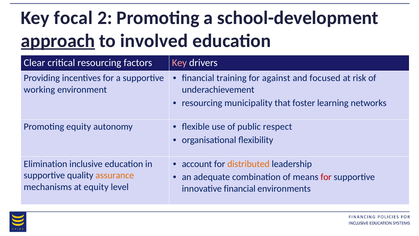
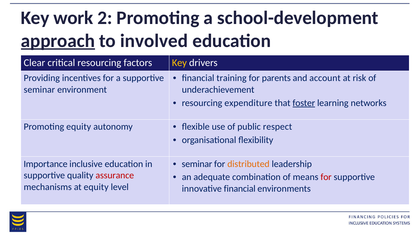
focal: focal -> work (73, 18)
Key colour: pink -> yellow (179, 63)
against: against -> parents (276, 78)
focused: focused -> account (325, 78)
working: working -> seminar (39, 90)
municipality: municipality -> expenditure (248, 103)
foster underline: none -> present (304, 103)
account: account -> seminar (197, 164)
Elimination: Elimination -> Importance (46, 164)
assurance colour: orange -> red (115, 175)
